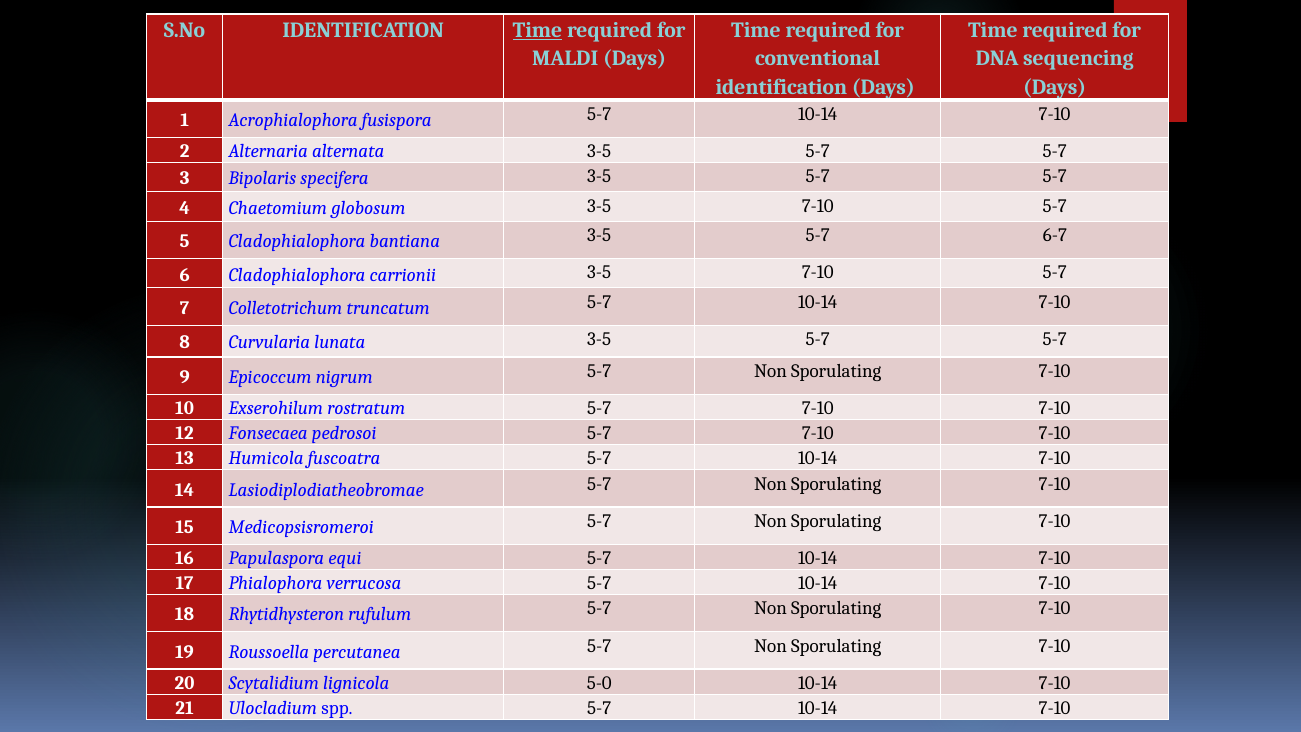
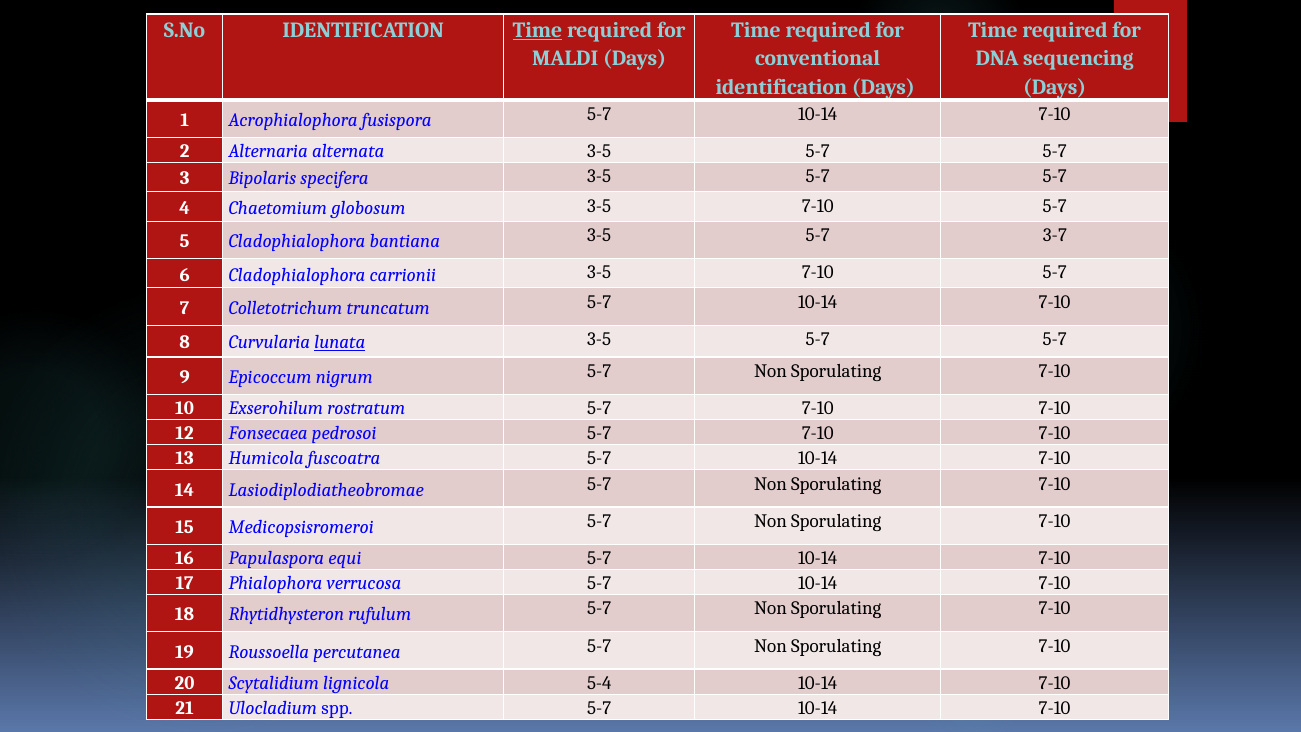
6-7: 6-7 -> 3-7 (1055, 235)
lunata underline: none -> present (340, 343)
5-0: 5-0 -> 5-4 (599, 683)
